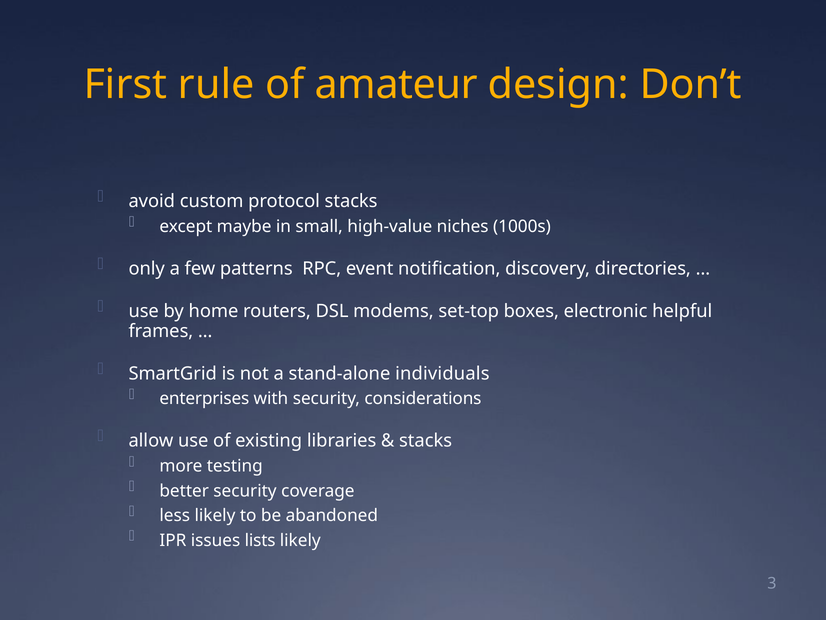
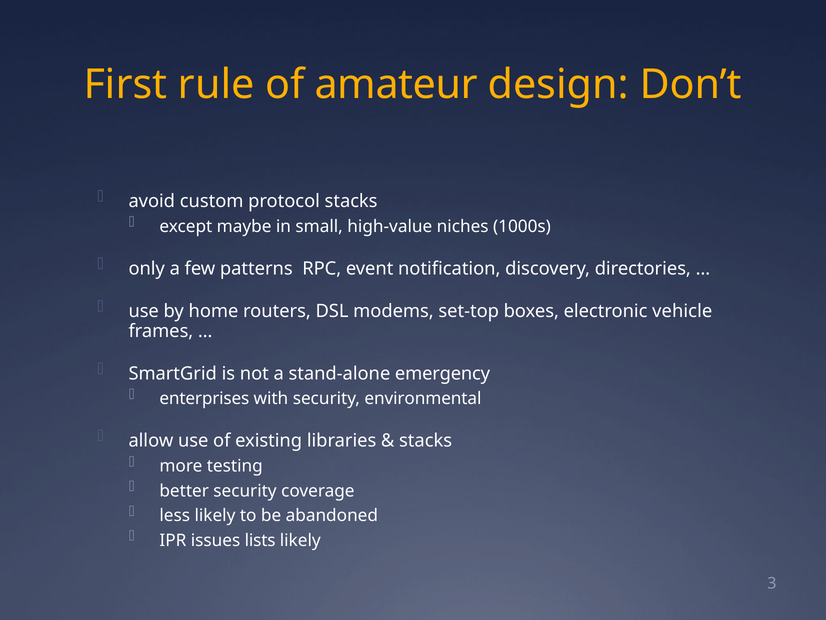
helpful: helpful -> vehicle (682, 311)
individuals: individuals -> emergency (443, 373)
considerations: considerations -> environmental (423, 398)
